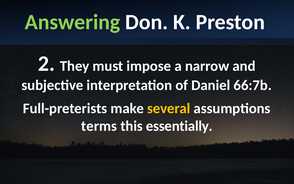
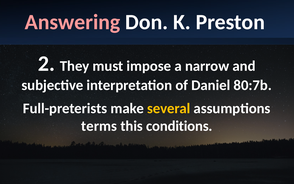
Answering colour: light green -> pink (73, 22)
66:7b: 66:7b -> 80:7b (253, 85)
essentially: essentially -> conditions (179, 126)
